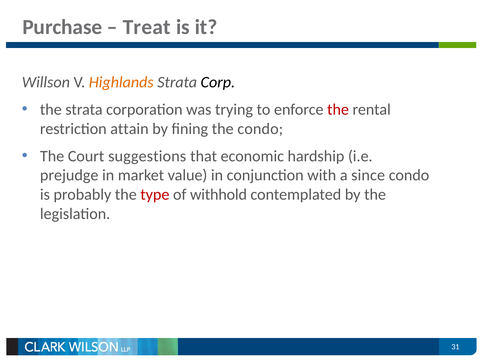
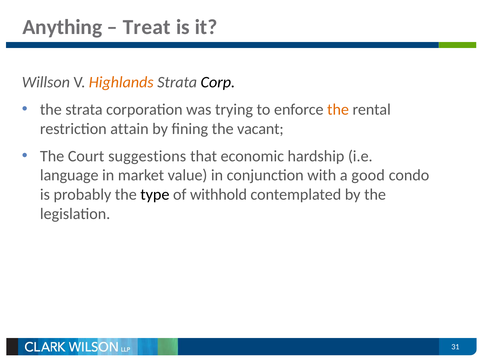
Purchase: Purchase -> Anything (62, 27)
the colour: red -> orange (338, 110)
the condo: condo -> vacant (260, 129)
prejudge: prejudge -> language (69, 176)
since: since -> good (368, 176)
type colour: red -> black (155, 195)
